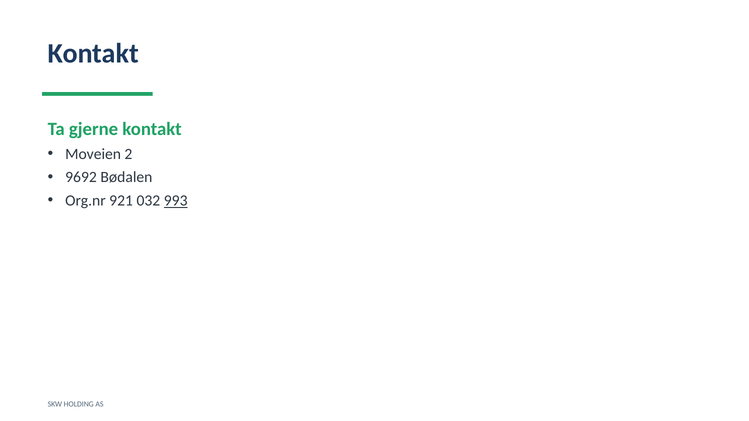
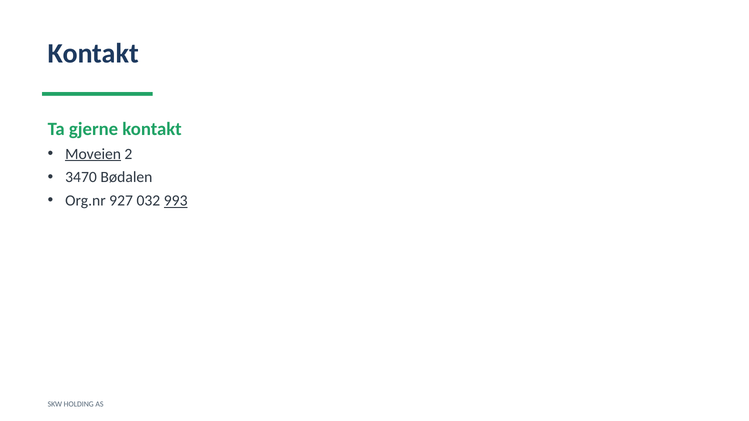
Moveien underline: none -> present (93, 154)
9692: 9692 -> 3470 (81, 177)
921: 921 -> 927 (121, 201)
